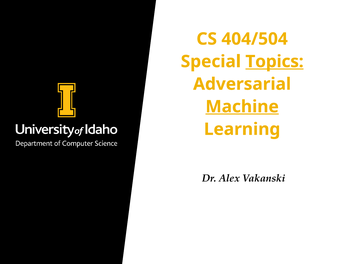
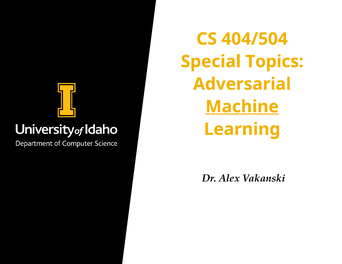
Topics underline: present -> none (275, 62)
